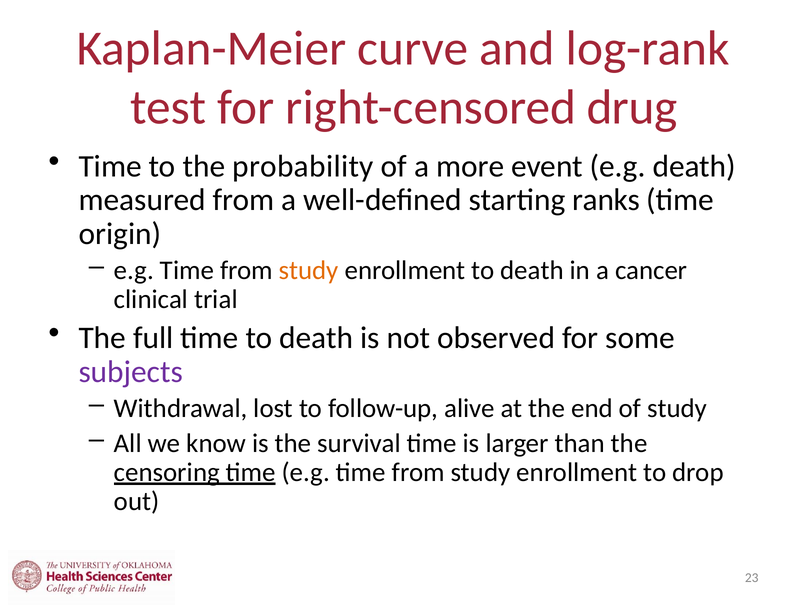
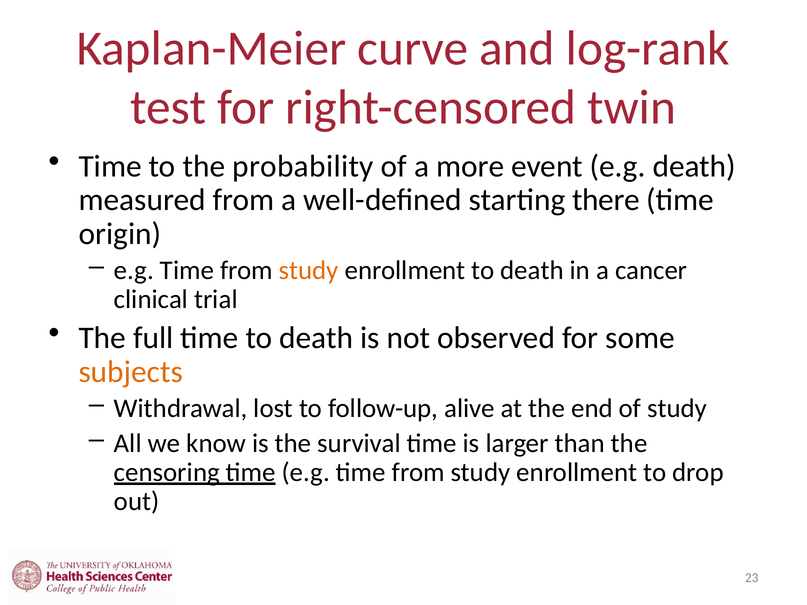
drug: drug -> twin (632, 108)
ranks: ranks -> there (606, 200)
subjects colour: purple -> orange (131, 372)
